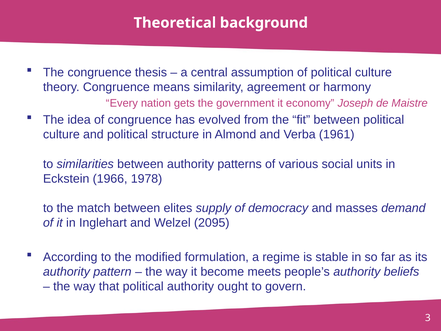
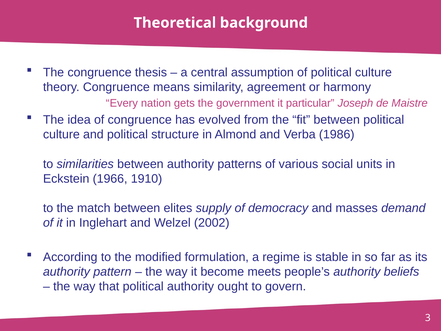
economy: economy -> particular (310, 103)
1961: 1961 -> 1986 (337, 134)
1978: 1978 -> 1910 (147, 179)
2095: 2095 -> 2002 (212, 223)
